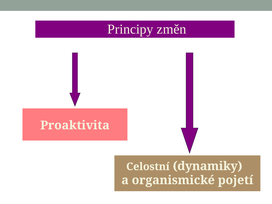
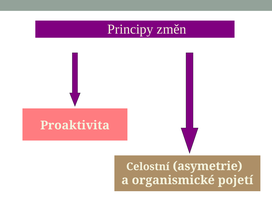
dynamiky: dynamiky -> asymetrie (208, 166)
